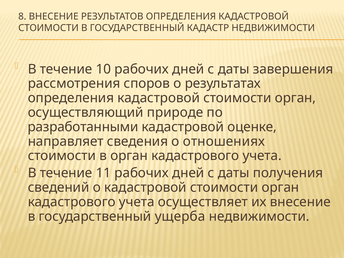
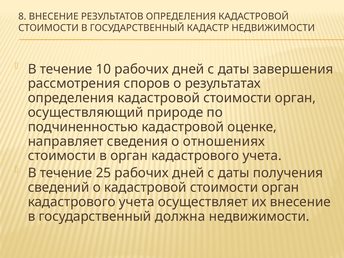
разработанными: разработанными -> подчиненностью (83, 127)
11: 11 -> 25 (103, 173)
ущерба: ущерба -> должна (180, 216)
